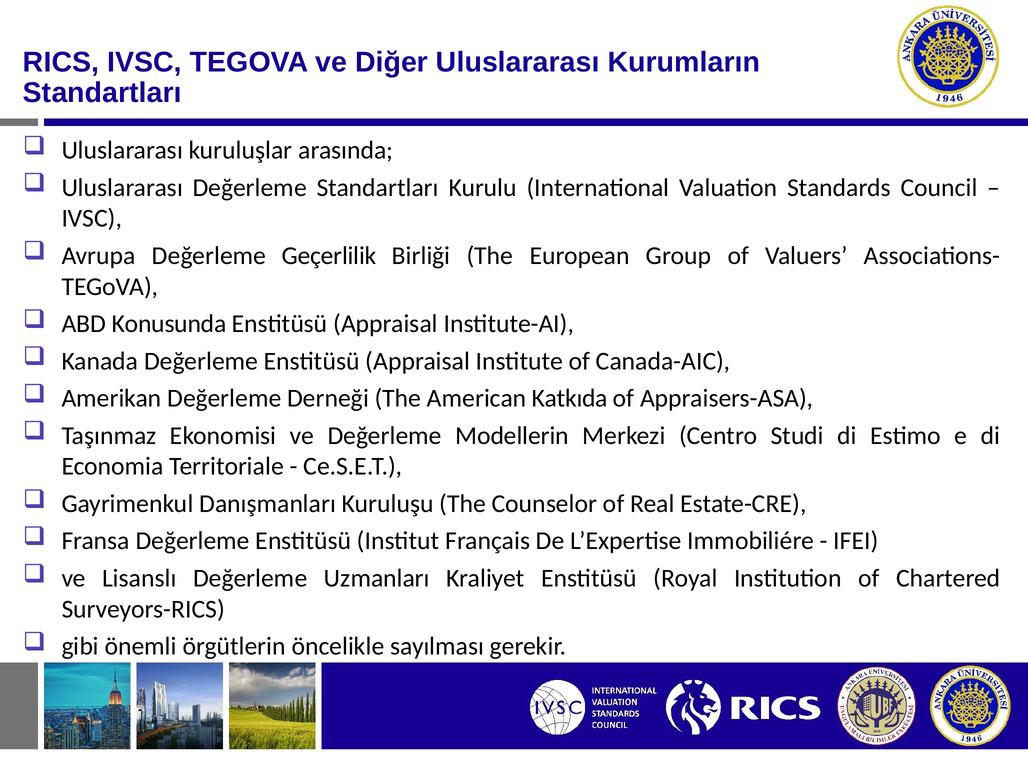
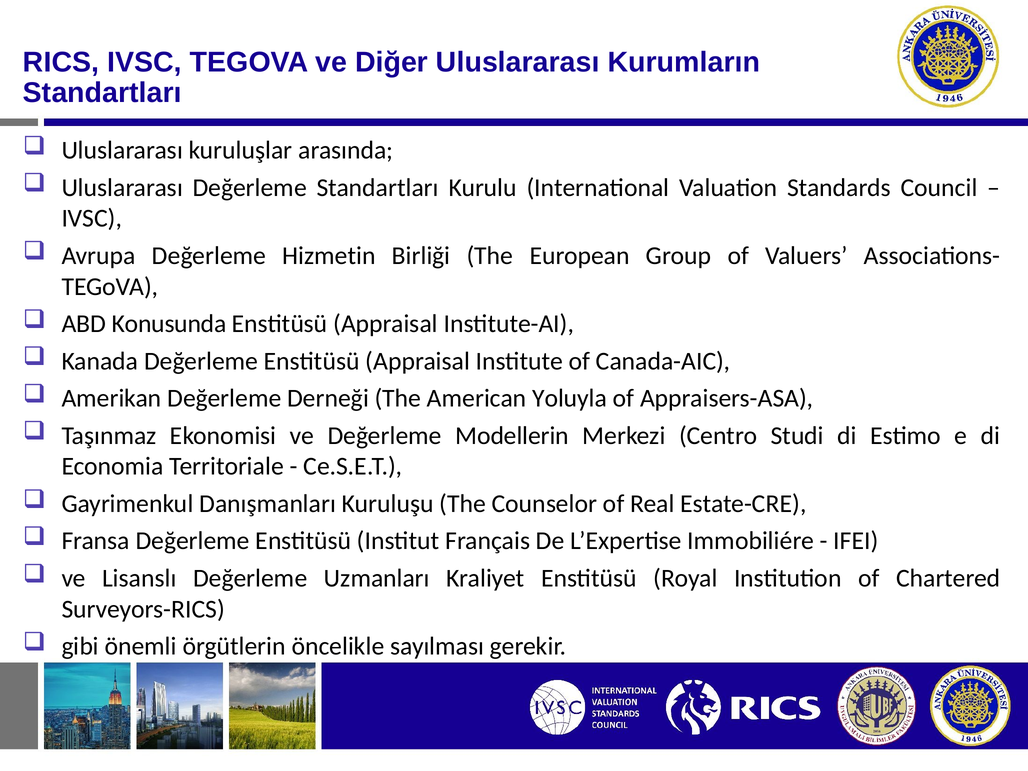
Geçerlilik: Geçerlilik -> Hizmetin (329, 256)
Katkıda: Katkıda -> Yoluyla (570, 398)
